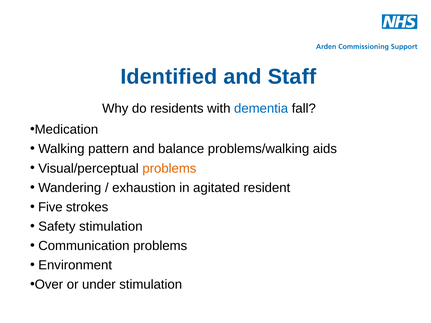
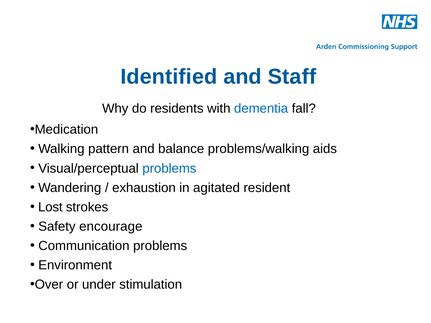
problems colour: orange -> blue (169, 168)
Five: Five -> Lost (50, 207)
Safety stimulation: stimulation -> encourage (111, 227)
